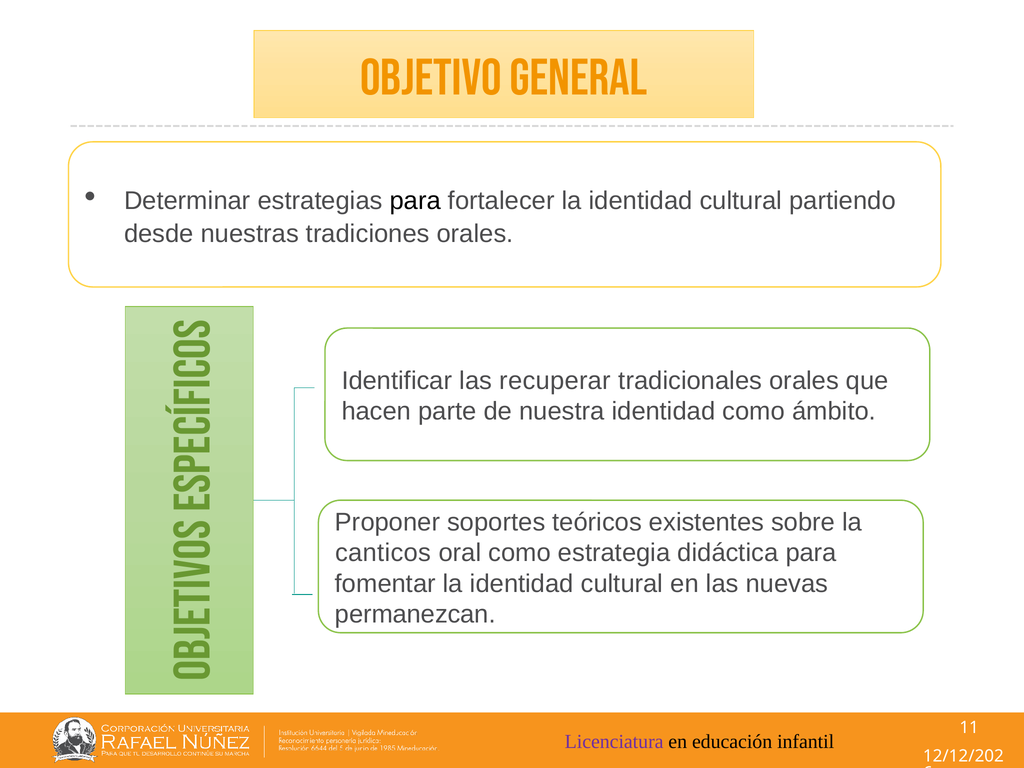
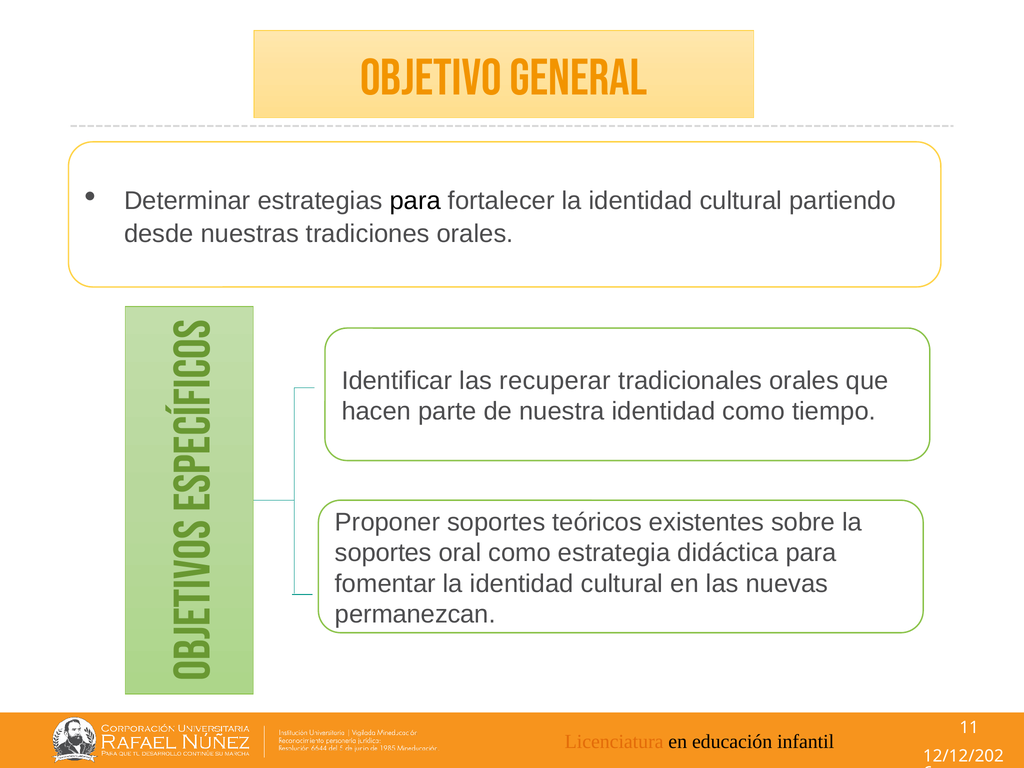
ámbito: ámbito -> tiempo (834, 411)
canticos: canticos -> soportes (383, 553)
Licenciatura colour: purple -> orange (614, 742)
